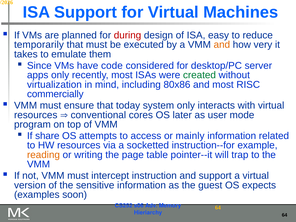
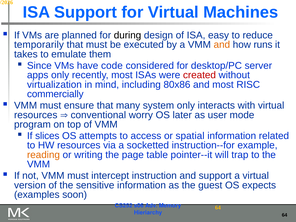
during colour: red -> black (128, 35)
very: very -> runs (263, 45)
created colour: green -> red (199, 75)
today: today -> many (128, 105)
cores: cores -> worry (141, 115)
share: share -> slices (47, 136)
mainly: mainly -> spatial (190, 136)
